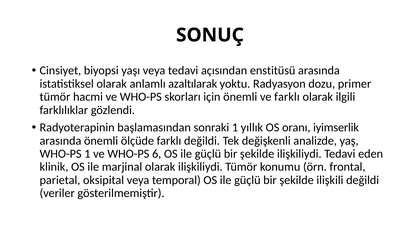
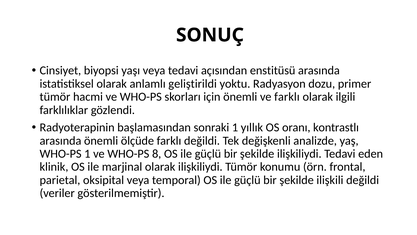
azaltılarak: azaltılarak -> geliştirildi (193, 84)
iyimserlik: iyimserlik -> kontrastlı (336, 127)
6: 6 -> 8 (157, 154)
